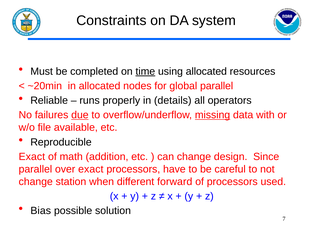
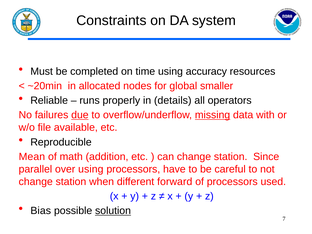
time underline: present -> none (145, 71)
using allocated: allocated -> accuracy (206, 71)
global parallel: parallel -> smaller (217, 86)
Exact: Exact -> Mean (32, 157)
can change design: design -> station (231, 157)
over exact: exact -> using (91, 169)
solution underline: none -> present (113, 211)
